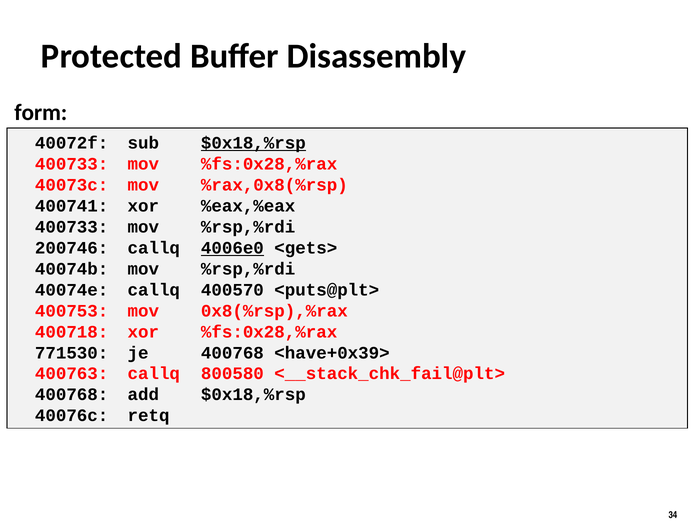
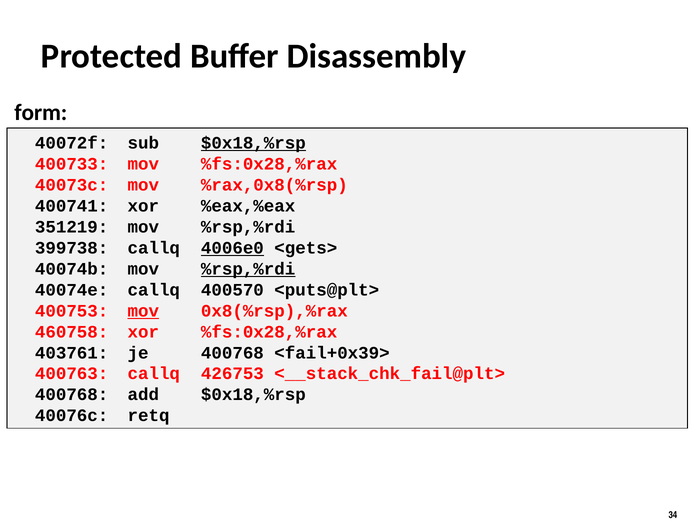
400733: 400733 -> 351219 (72, 227)
200746: 200746 -> 399738 (72, 248)
%rsp,%rdi underline: none -> present (248, 269)
mov underline: none -> present (143, 311)
400718: 400718 -> 460758 (72, 332)
771530: 771530 -> 403761 (72, 353)
<have+0x39>: <have+0x39> -> <fail+0x39> (332, 353)
800580: 800580 -> 426753 (232, 374)
